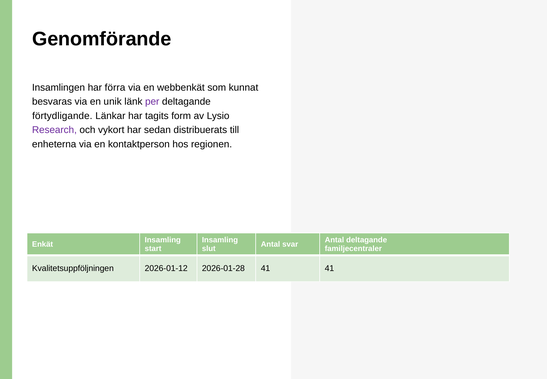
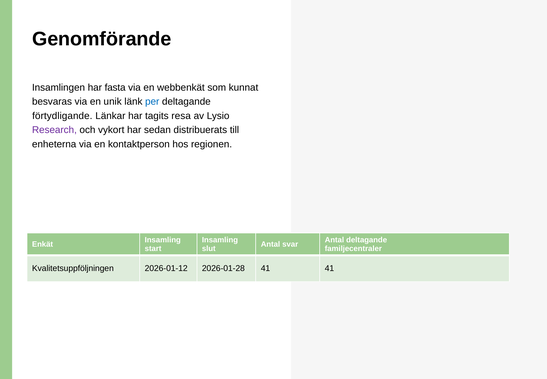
förra: förra -> fasta (115, 87)
per colour: purple -> blue (152, 102)
form: form -> resa (181, 116)
